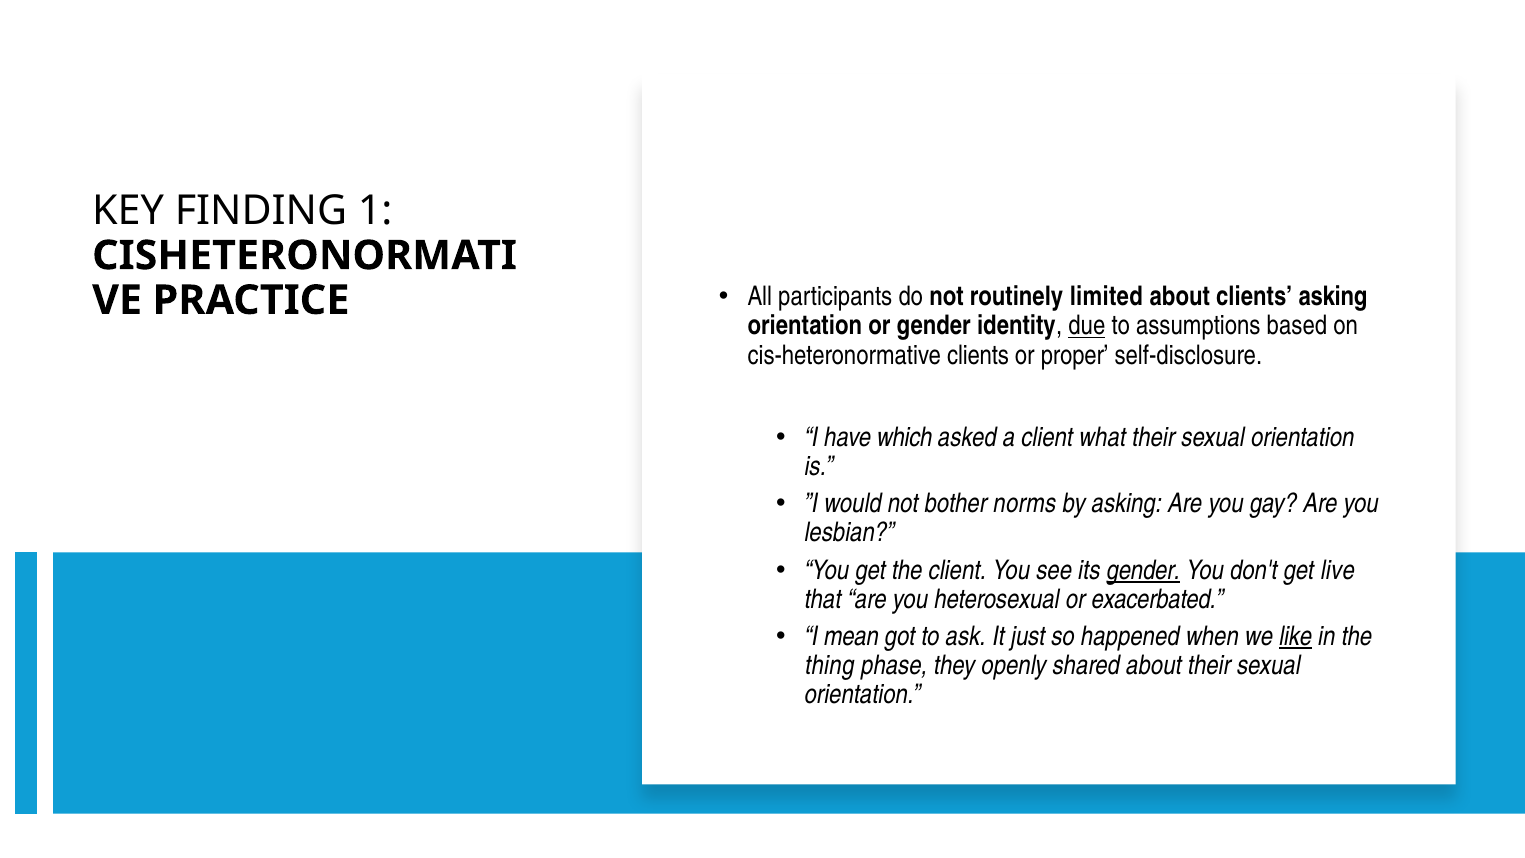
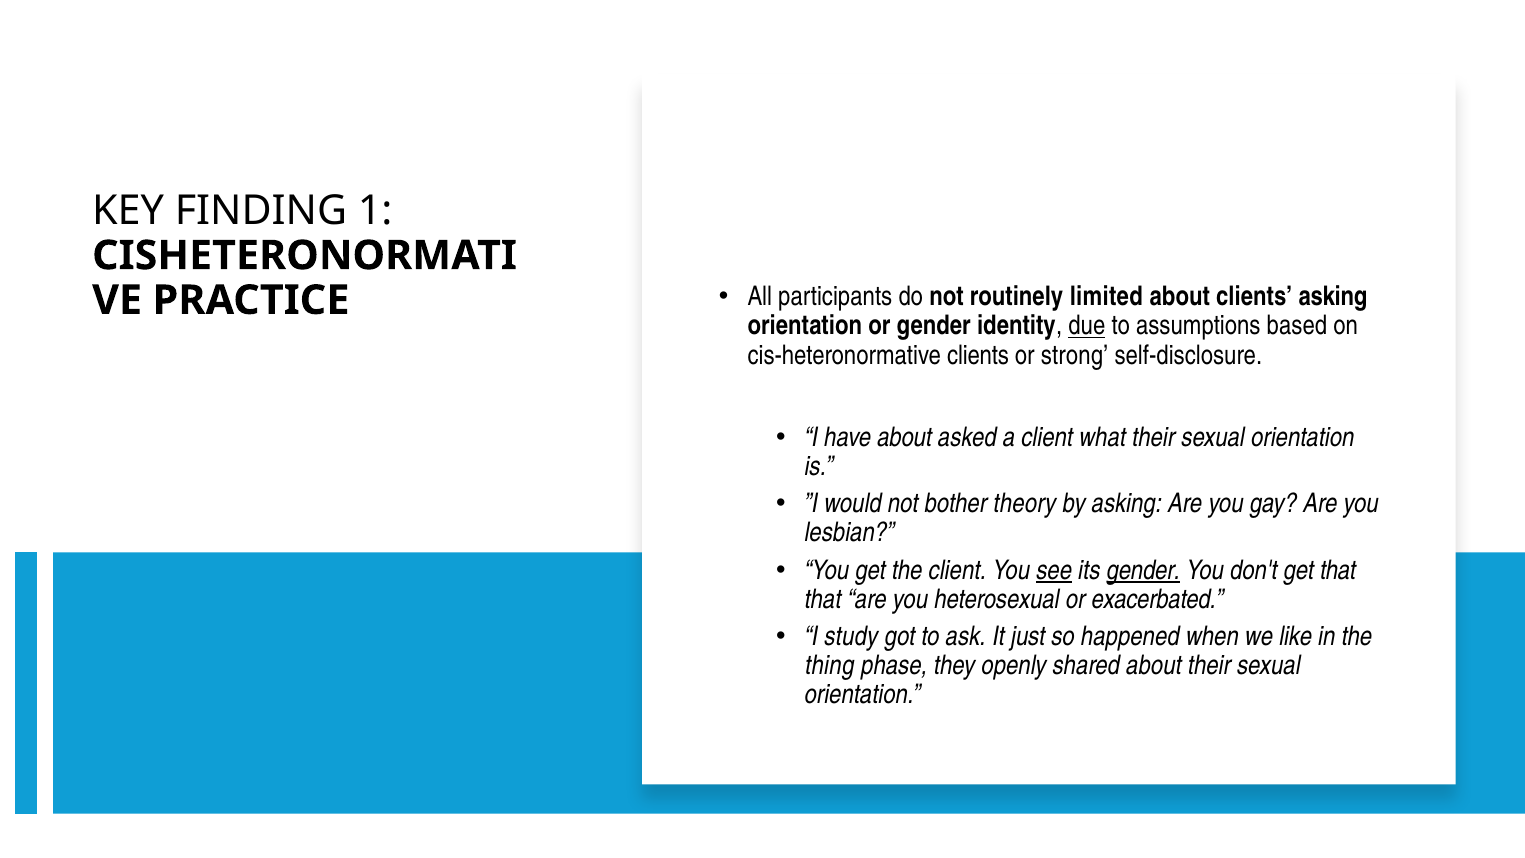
proper: proper -> strong (1075, 355)
have which: which -> about (905, 437)
norms: norms -> theory (1025, 504)
see underline: none -> present (1054, 570)
get live: live -> that (1338, 570)
mean: mean -> study (851, 636)
like underline: present -> none (1296, 636)
